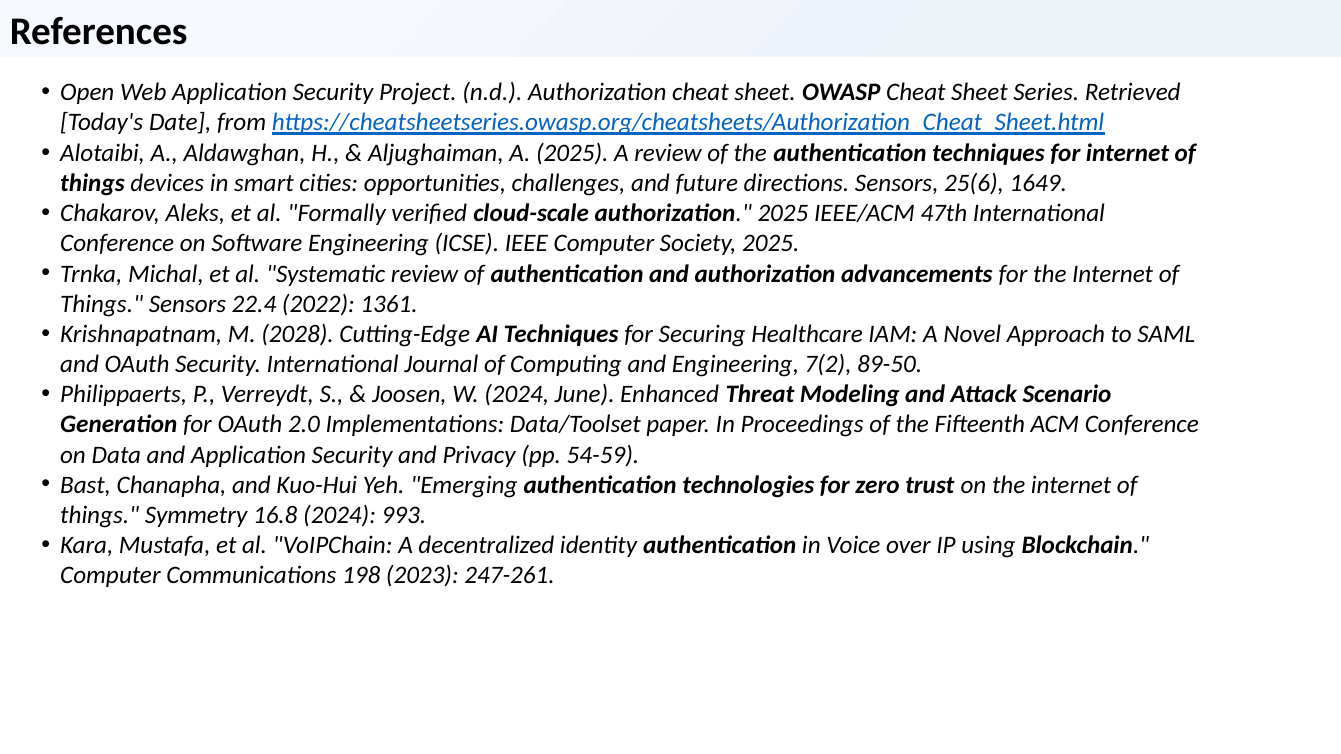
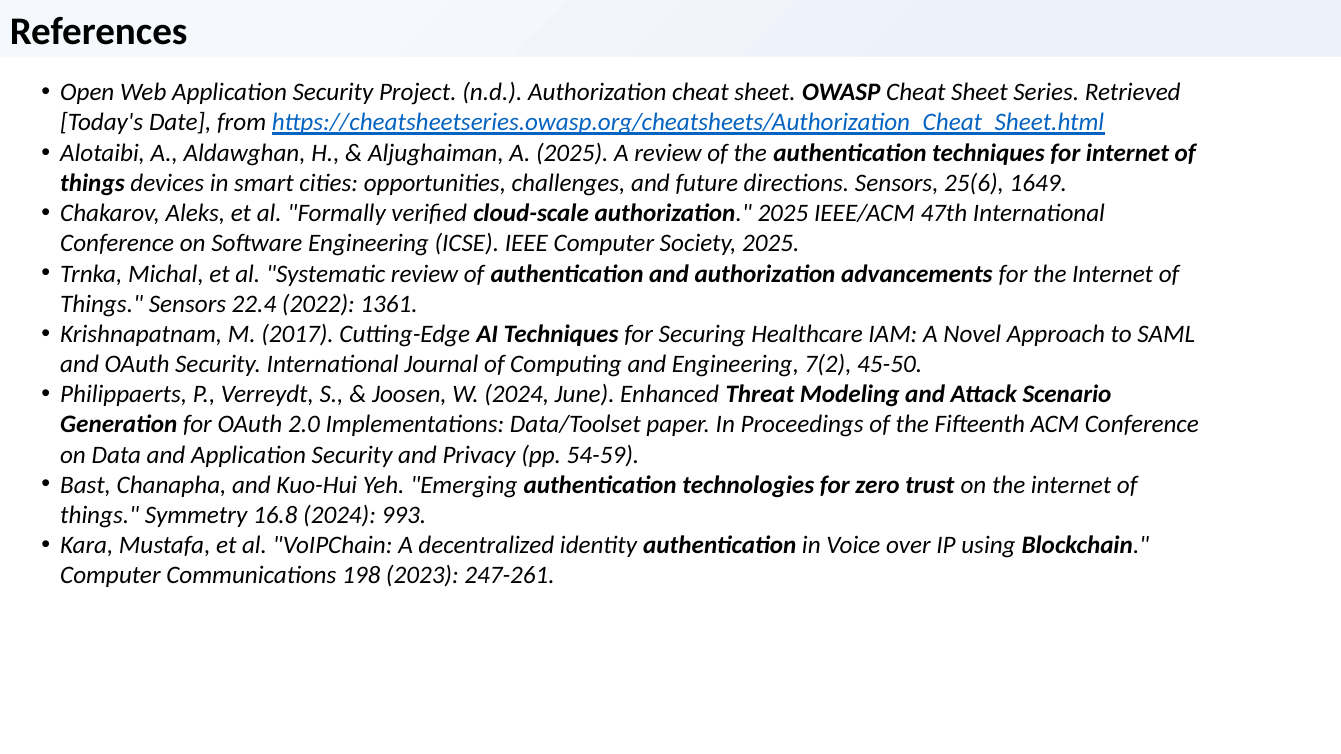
2028: 2028 -> 2017 (298, 334)
89-50: 89-50 -> 45-50 (890, 364)
